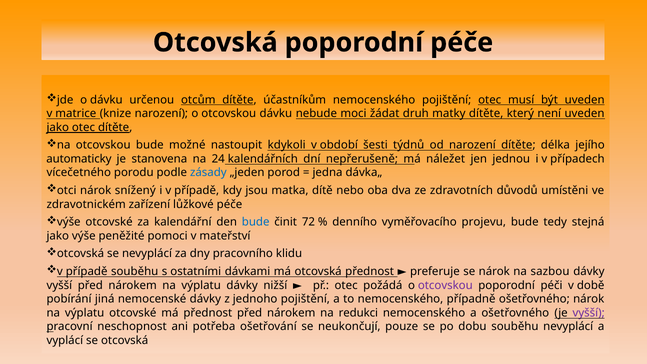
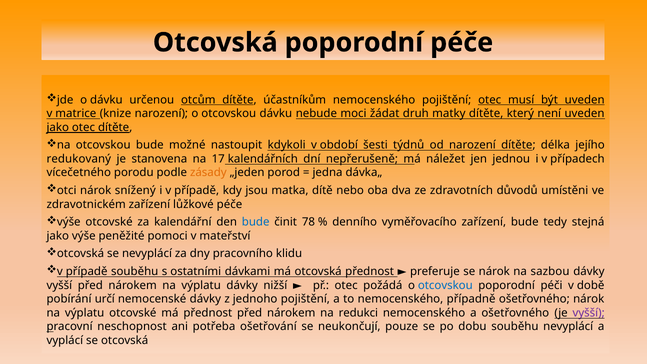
automaticky: automaticky -> redukovaný (79, 159)
24: 24 -> 17 (218, 159)
zásady colour: blue -> orange (208, 173)
72: 72 -> 78 (308, 222)
vyměřovacího projevu: projevu -> zařízení (484, 222)
otcovskou colour: purple -> blue (445, 285)
jiná: jiná -> určí (105, 299)
